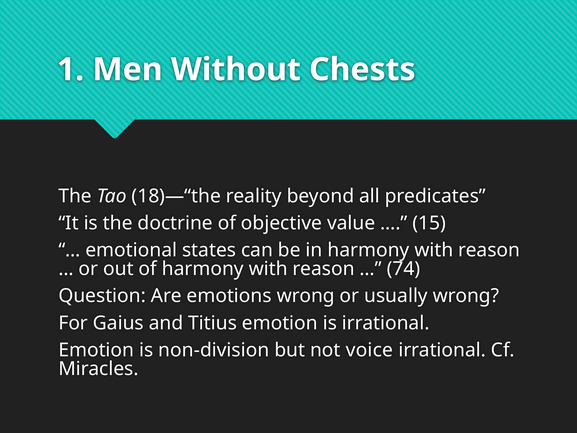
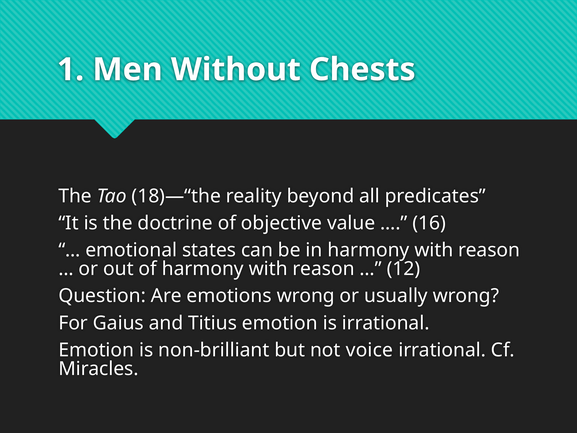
15: 15 -> 16 (429, 223)
74: 74 -> 12 (403, 269)
non-division: non-division -> non-brilliant (214, 350)
